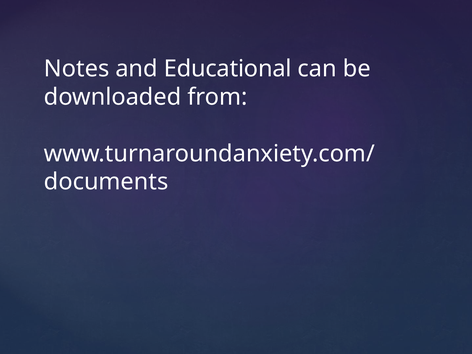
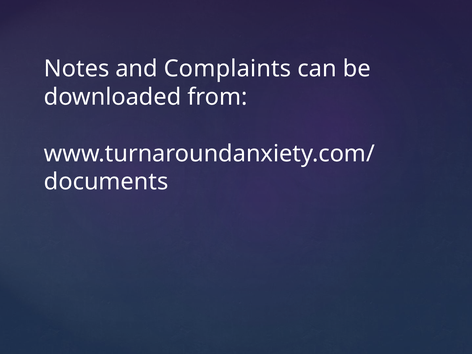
Educational: Educational -> Complaints (228, 69)
